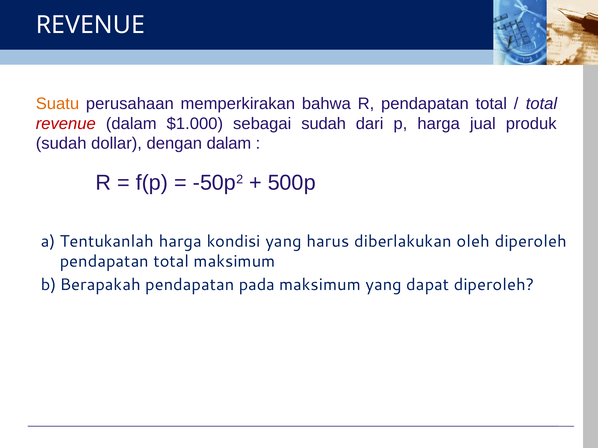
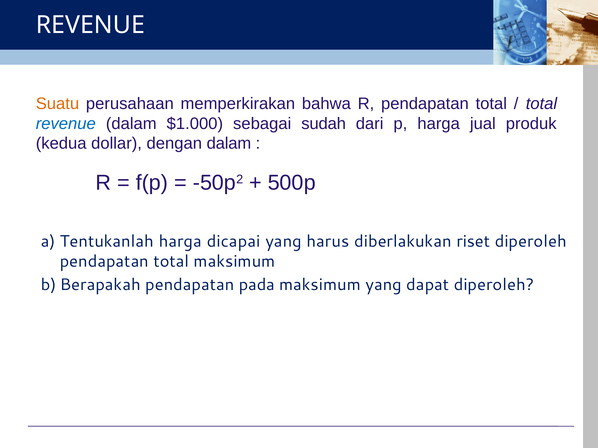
revenue colour: red -> blue (66, 124)
sudah: sudah -> kedua (61, 144)
kondisi: kondisi -> dicapai (234, 242)
oleh: oleh -> riset (473, 242)
